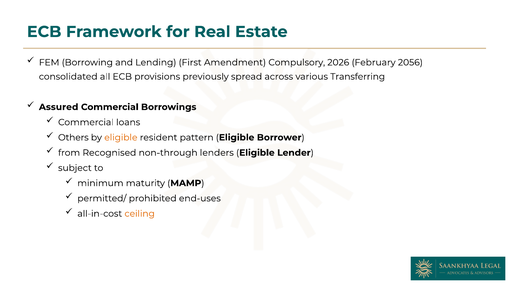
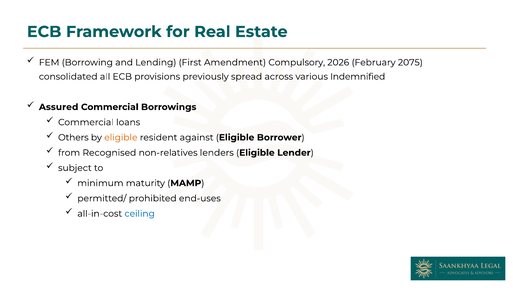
2056: 2056 -> 2075 (410, 63)
Transferring: Transferring -> Indemnified (358, 77)
pattern: pattern -> against (197, 138)
non-through: non-through -> non-relatives (168, 153)
ceiling colour: orange -> blue (140, 214)
